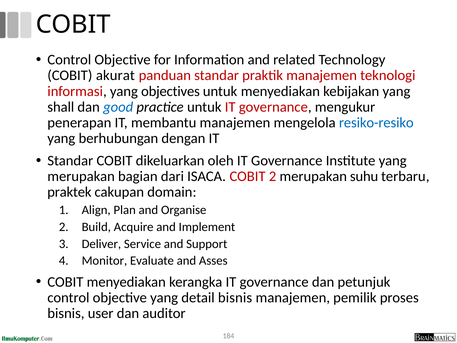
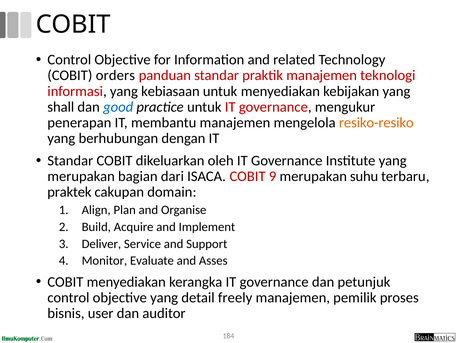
akurat: akurat -> orders (115, 75)
objectives: objectives -> kebiasaan (170, 91)
resiko-resiko colour: blue -> orange (376, 123)
COBIT 2: 2 -> 9 (273, 176)
detail bisnis: bisnis -> freely (235, 297)
